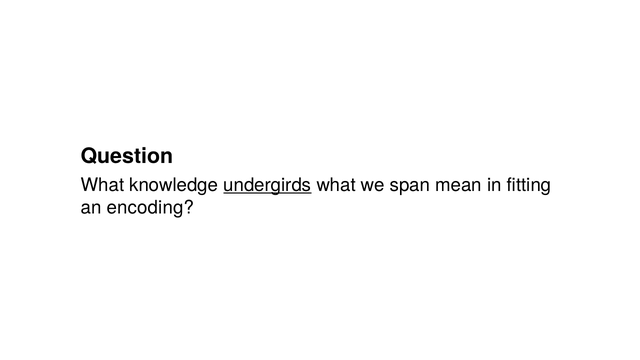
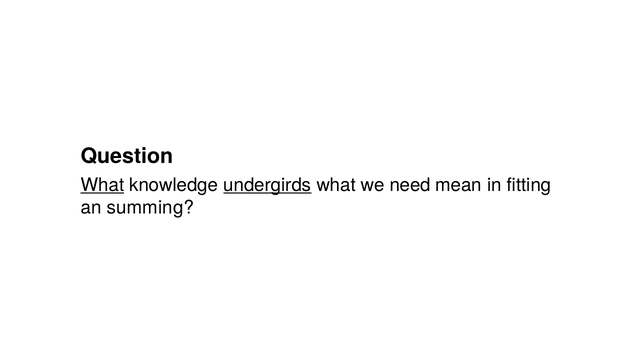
What underline: none -> present (102, 185)
span: span -> need (410, 185)
encoding: encoding -> summing (150, 208)
